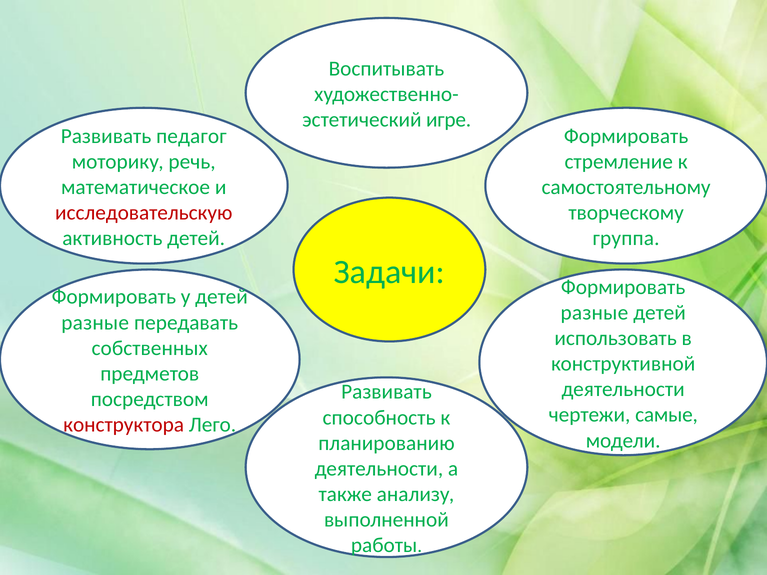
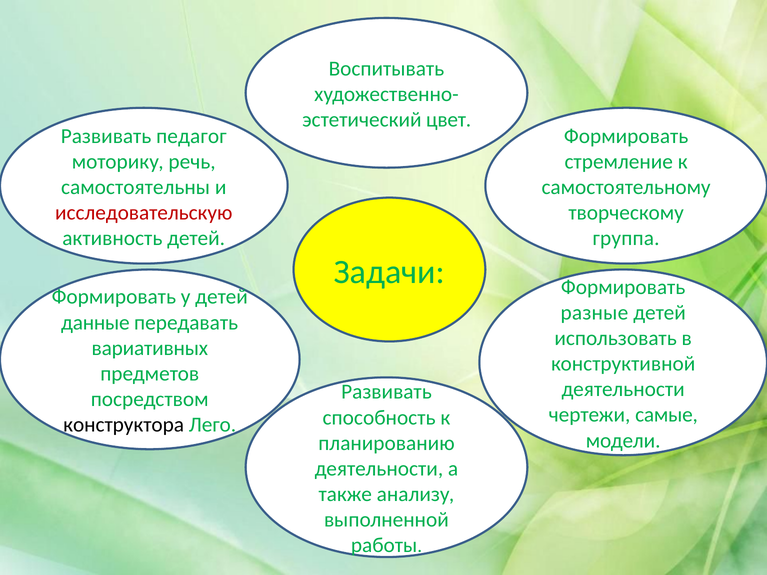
игре: игре -> цвет (449, 120)
математическое: математическое -> самостоятельны (136, 187)
разные: разные -> данные (95, 323)
собственных: собственных -> вариативных (150, 348)
конструктора colour: red -> black (124, 425)
